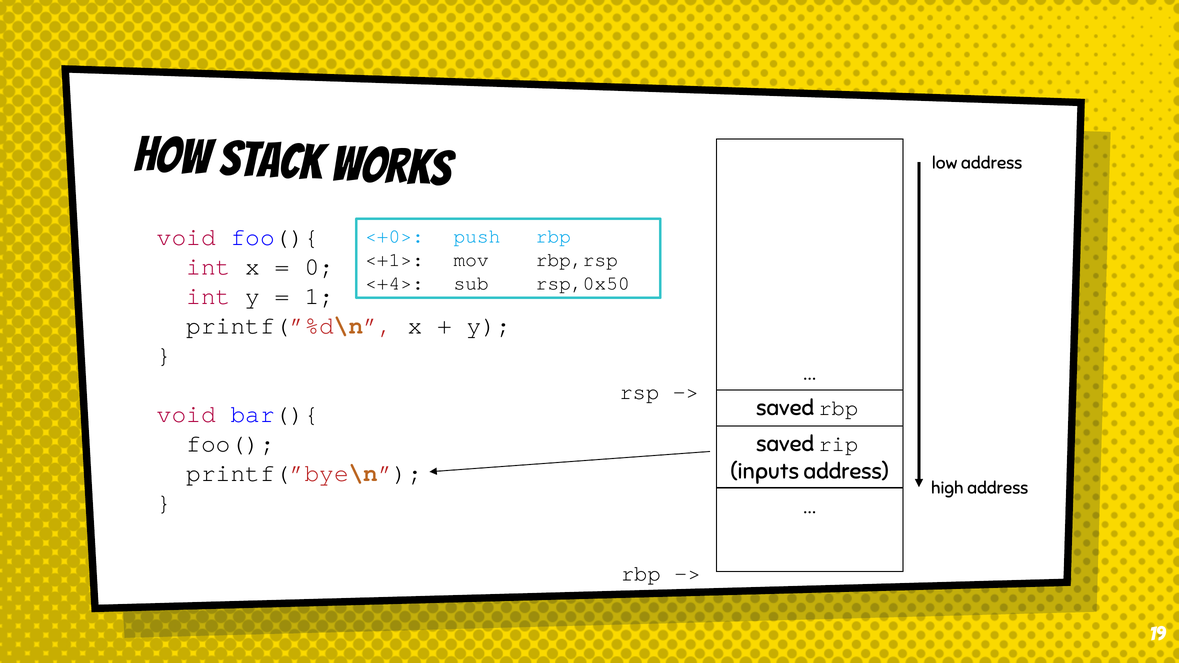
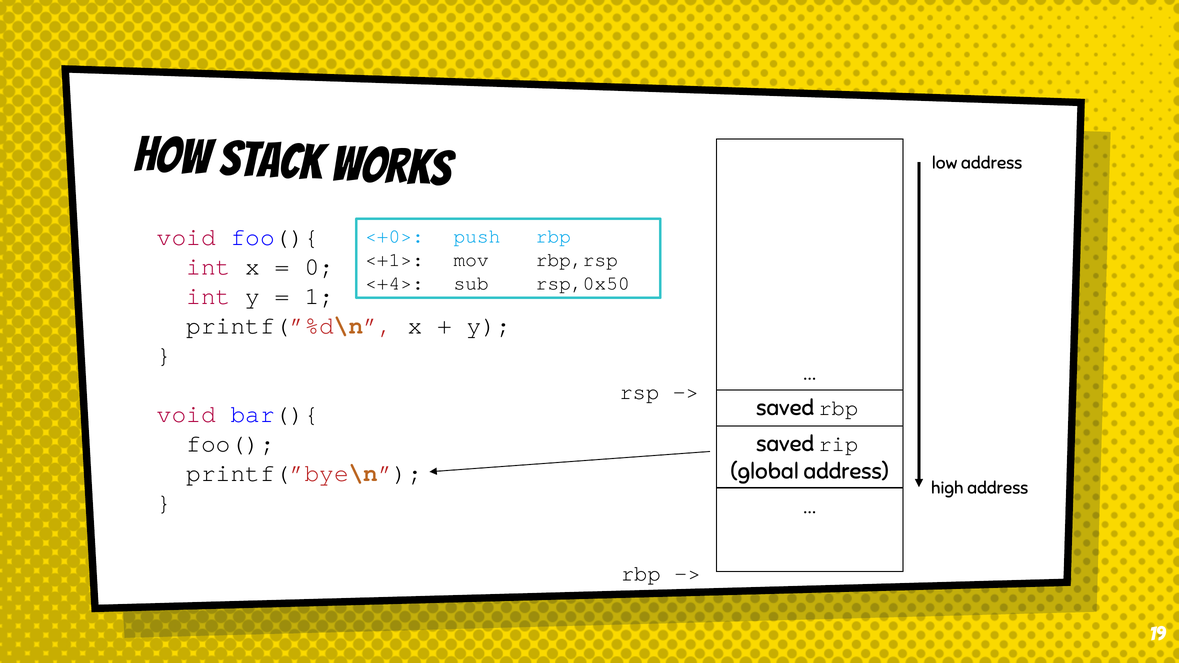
inputs: inputs -> global (765, 472)
